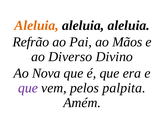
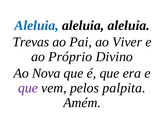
Aleluia colour: orange -> blue (36, 25)
Refrão: Refrão -> Trevas (31, 42)
Mãos: Mãos -> Viver (127, 42)
Diverso: Diverso -> Próprio (70, 57)
